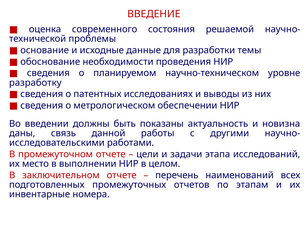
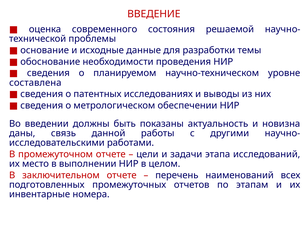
разработку: разработку -> составлена (35, 83)
